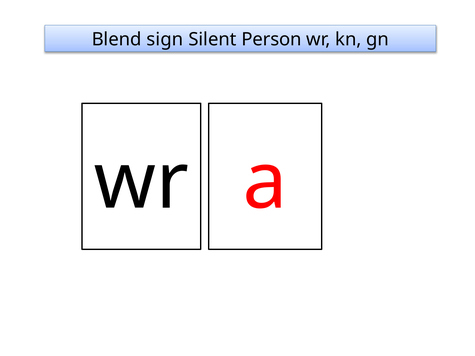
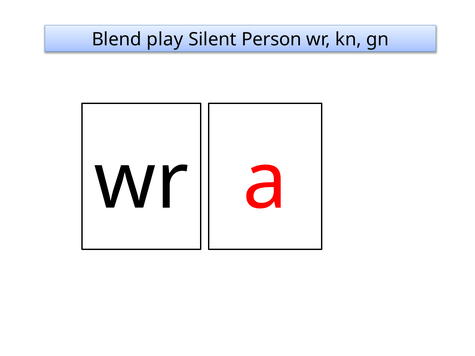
sign: sign -> play (165, 40)
